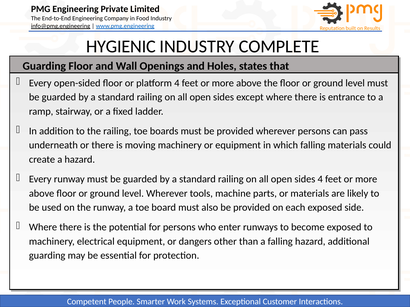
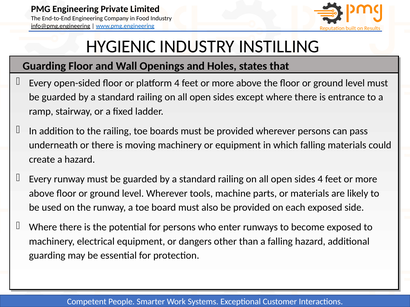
COMPLETE: COMPLETE -> INSTILLING (279, 47)
